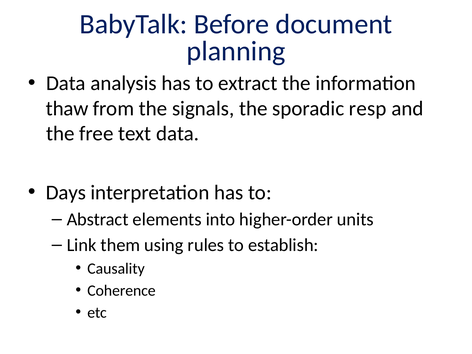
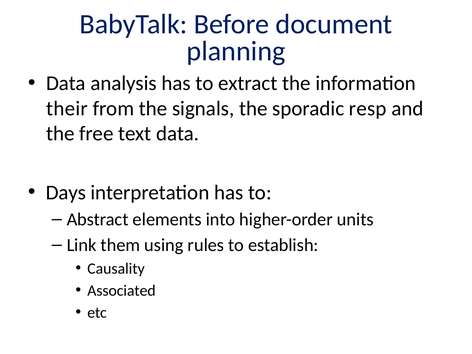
thaw: thaw -> their (67, 108)
Coherence: Coherence -> Associated (121, 291)
